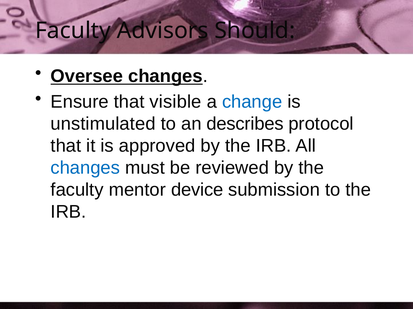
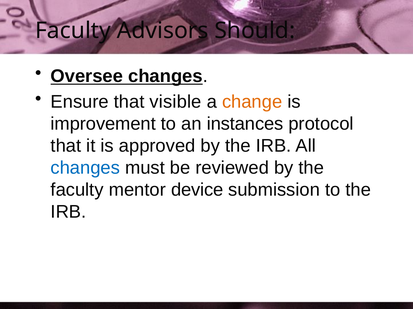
change colour: blue -> orange (252, 102)
unstimulated: unstimulated -> improvement (103, 124)
describes: describes -> instances (245, 124)
